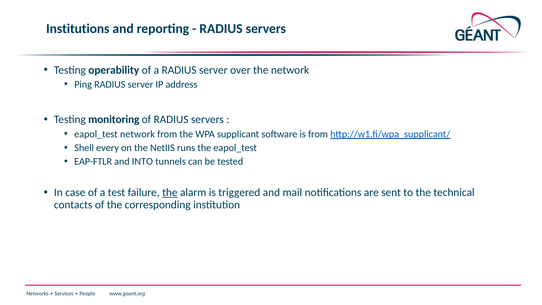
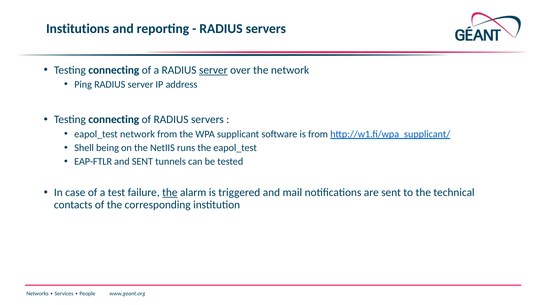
operability: operability -> connecting (114, 70)
server underline: none -> present (213, 70)
monitoring: monitoring -> connecting (114, 119)
every: every -> being (108, 148)
and INTO: INTO -> SENT (142, 162)
